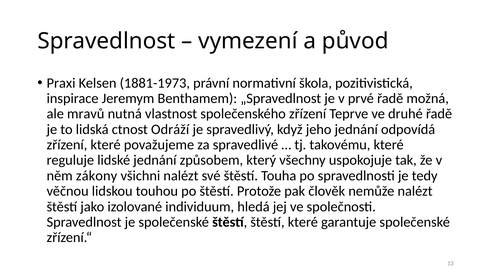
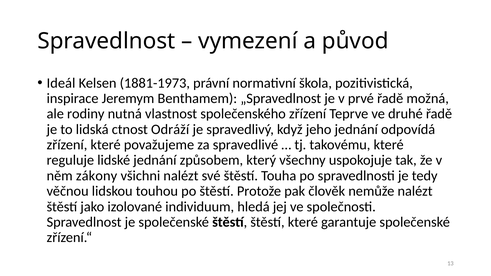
Praxi: Praxi -> Ideál (61, 83)
mravů: mravů -> rodiny (86, 114)
